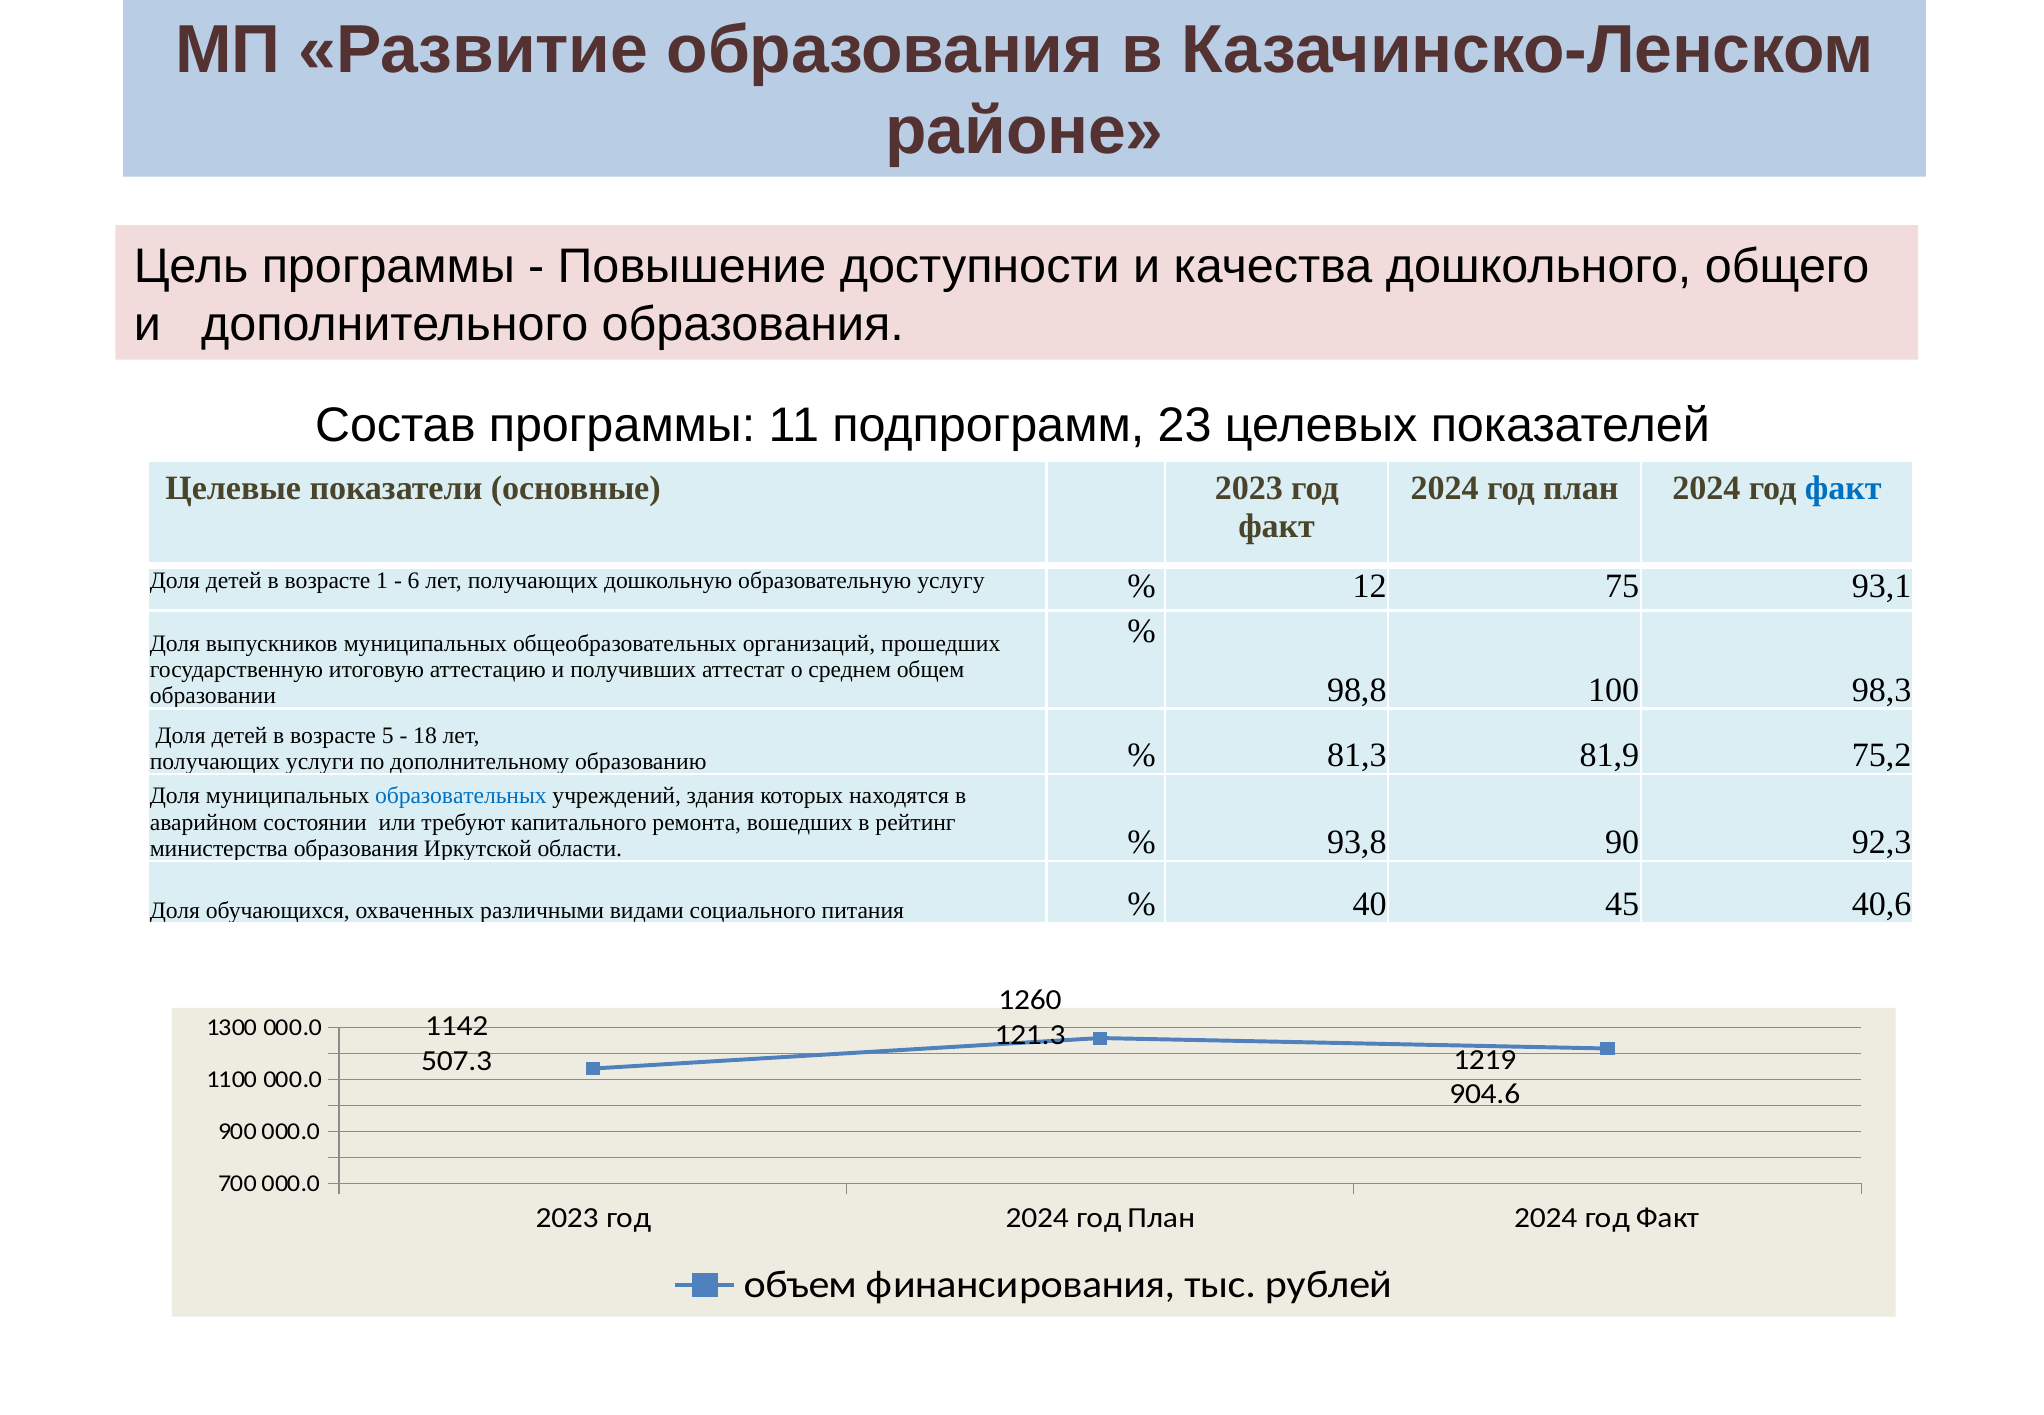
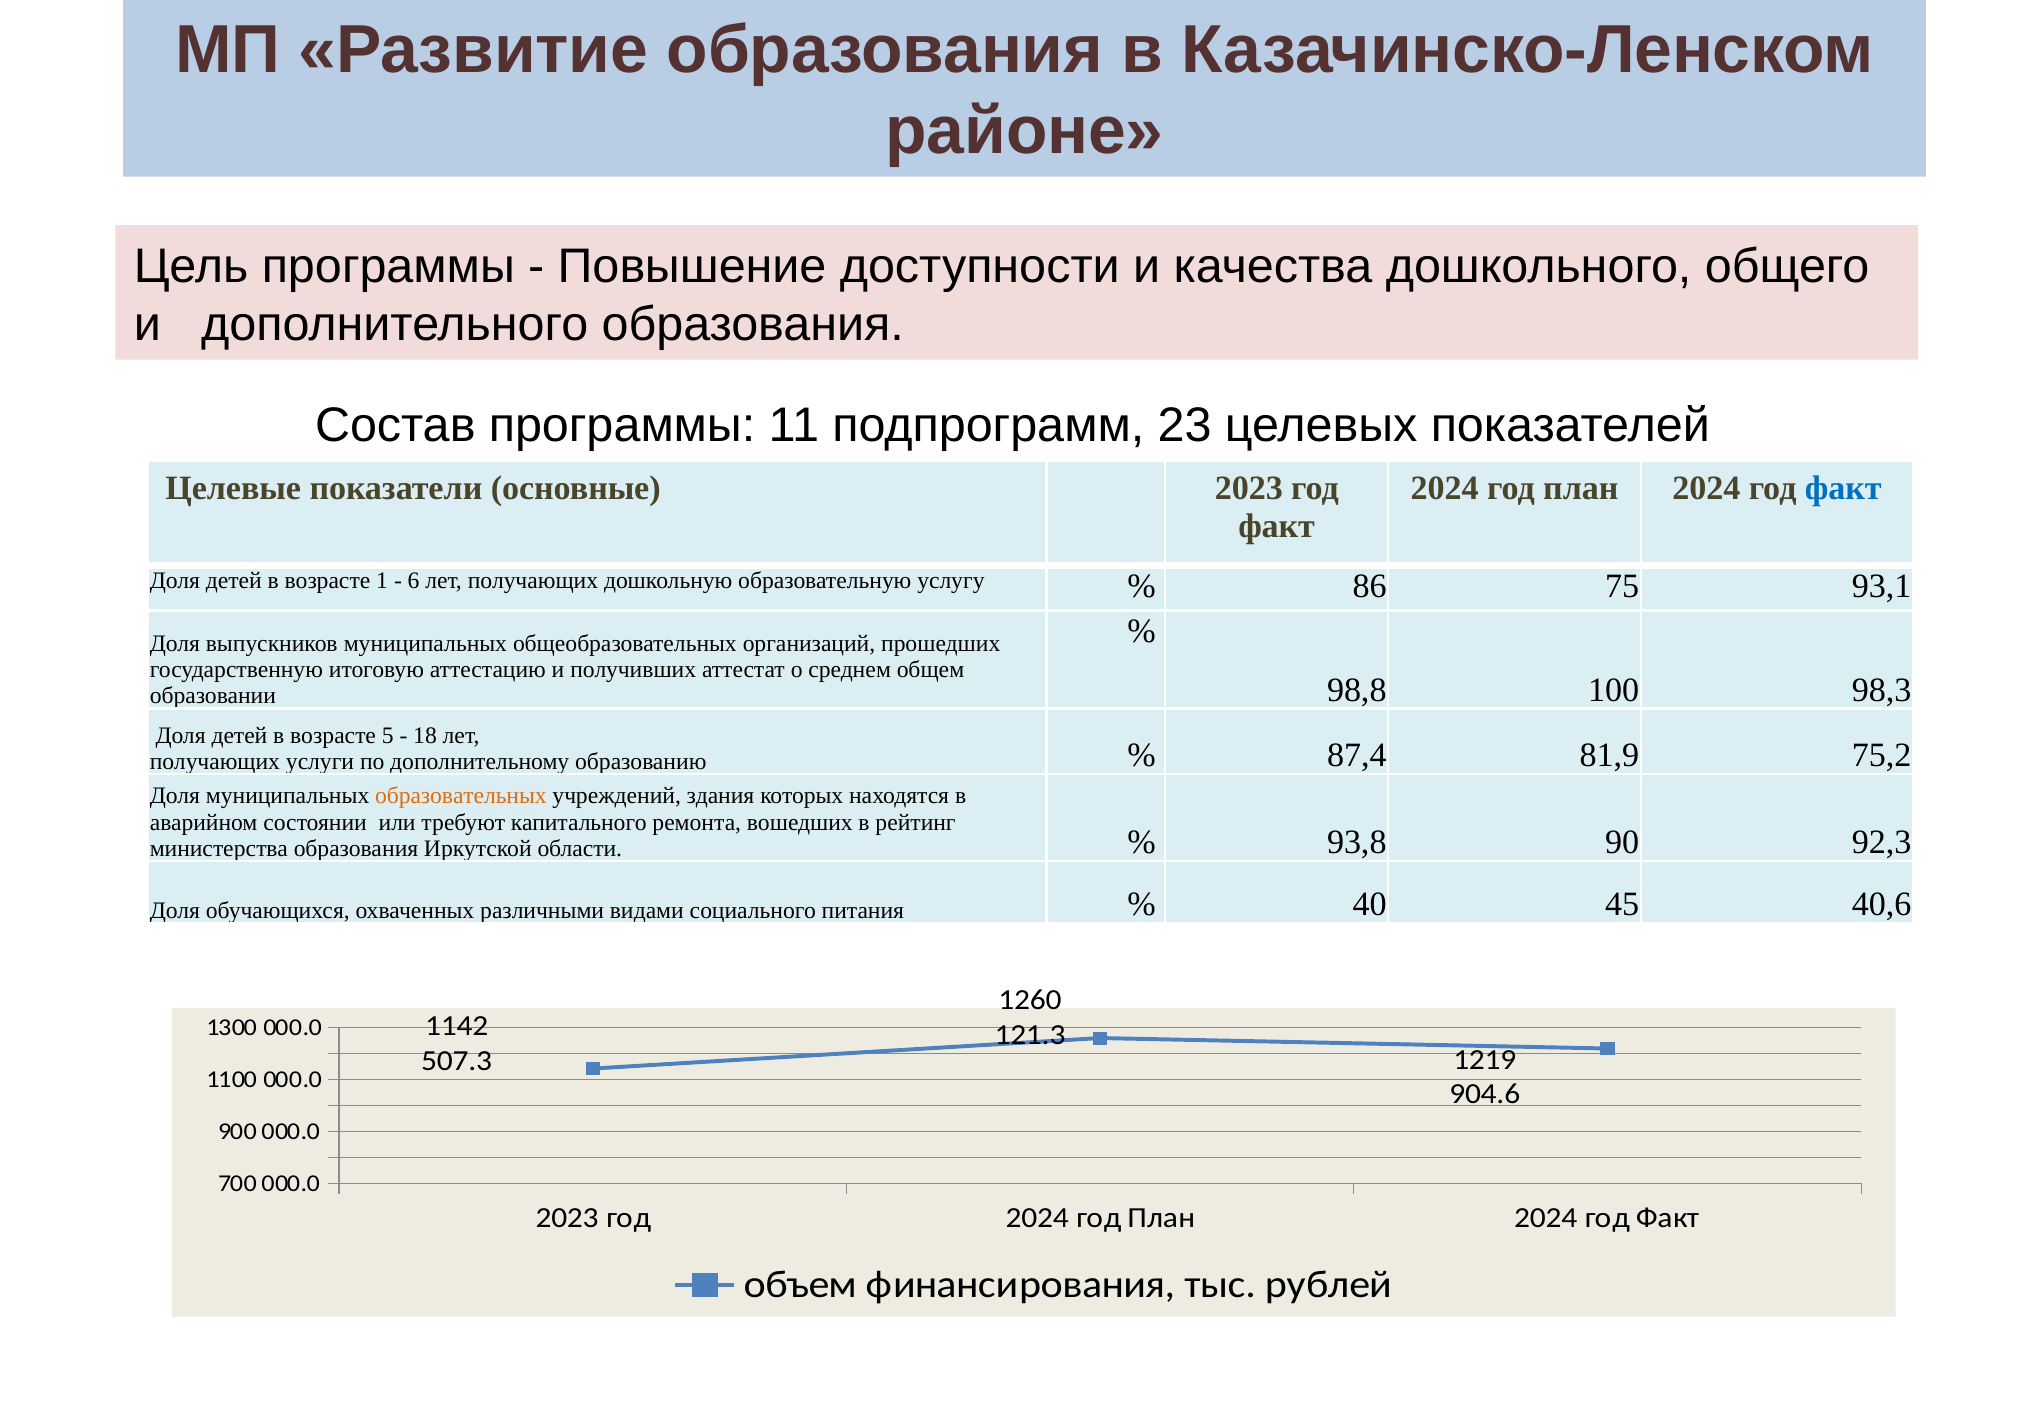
12: 12 -> 86 (1370, 587)
81,3: 81,3 -> 87,4 (1357, 756)
образовательных colour: blue -> orange (461, 796)
